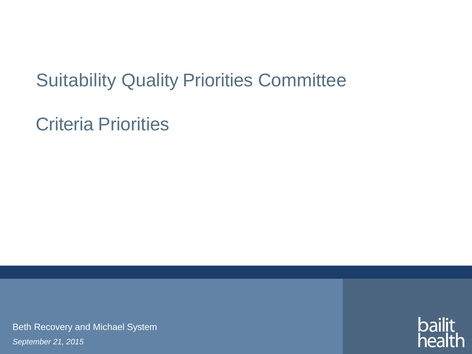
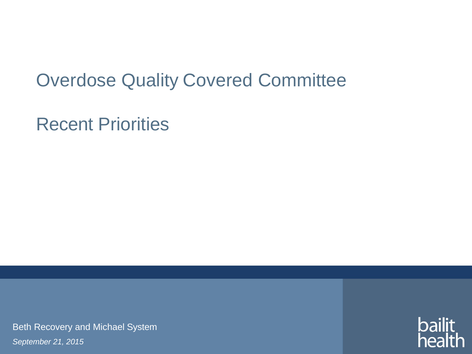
Suitability: Suitability -> Overdose (76, 80)
Quality Priorities: Priorities -> Covered (218, 80)
Criteria: Criteria -> Recent (65, 124)
